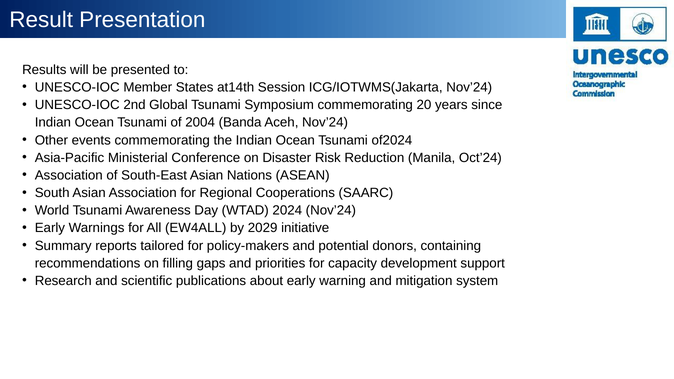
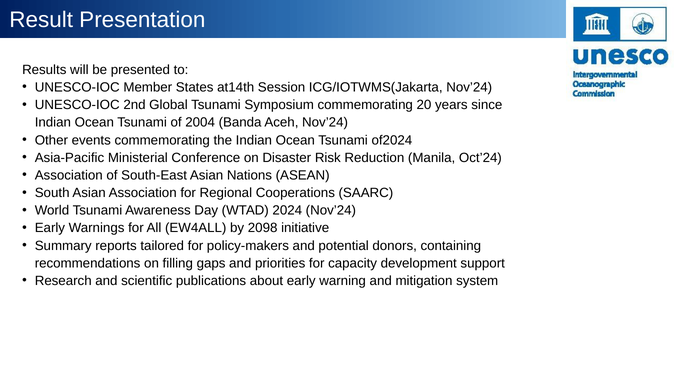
2029: 2029 -> 2098 (263, 228)
